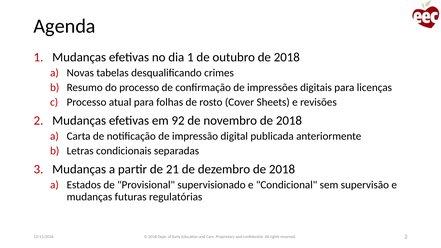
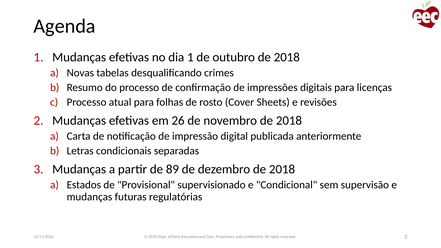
92: 92 -> 26 (178, 121)
21: 21 -> 89 (172, 169)
